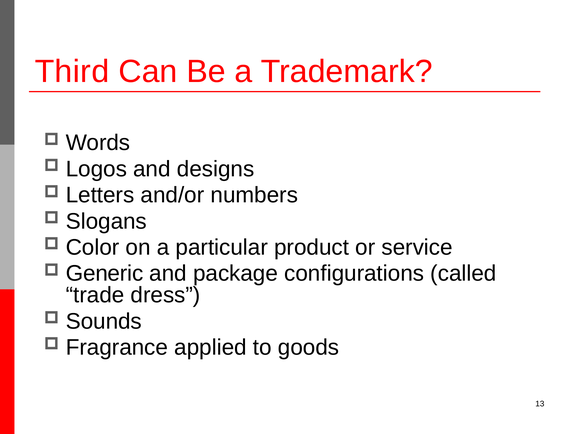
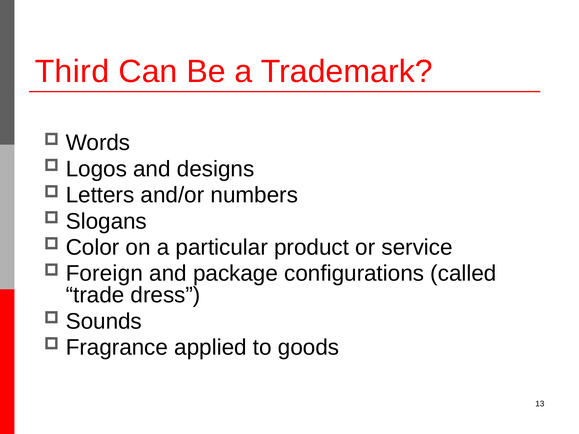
Generic: Generic -> Foreign (104, 274)
